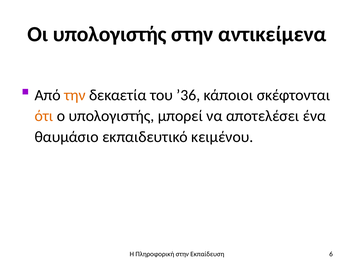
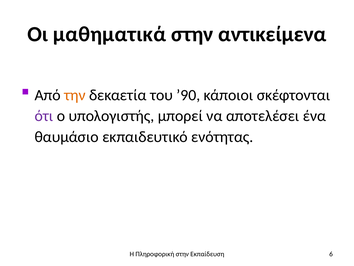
Οι υπολογιστής: υπολογιστής -> μαθηματικά (109, 34)
’36: ’36 -> ’90 (188, 95)
ότι colour: orange -> purple (44, 116)
κειμένου: κειμένου -> ενότητας (222, 137)
